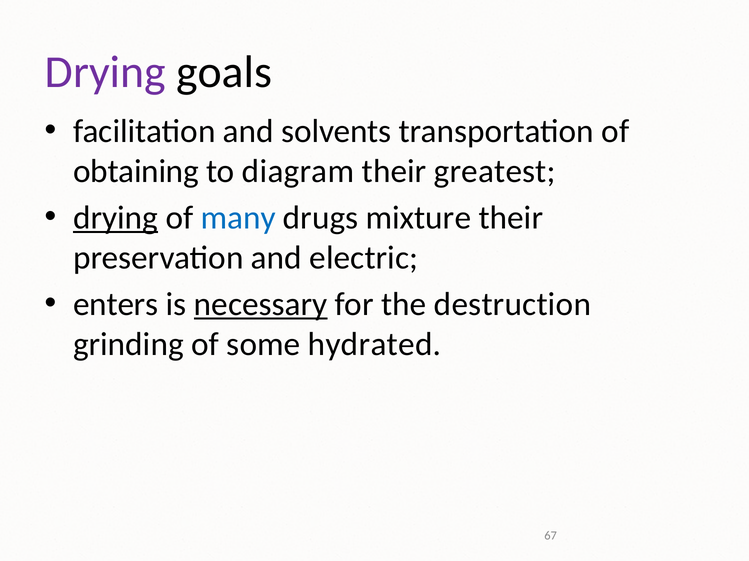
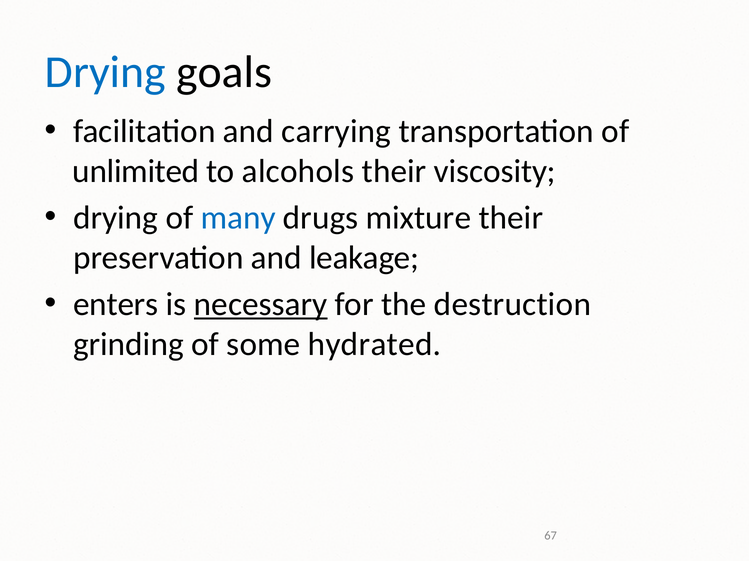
Drying colour: purple -> blue (105, 73)
solvents: solvents -> carrying (336, 131)
obtaining: obtaining -> unlimited (136, 171)
diagram: diagram -> alcohols (298, 171)
greatest: greatest -> viscosity (495, 171)
drying underline: present -> none (116, 218)
electric: electric -> leakage (364, 258)
